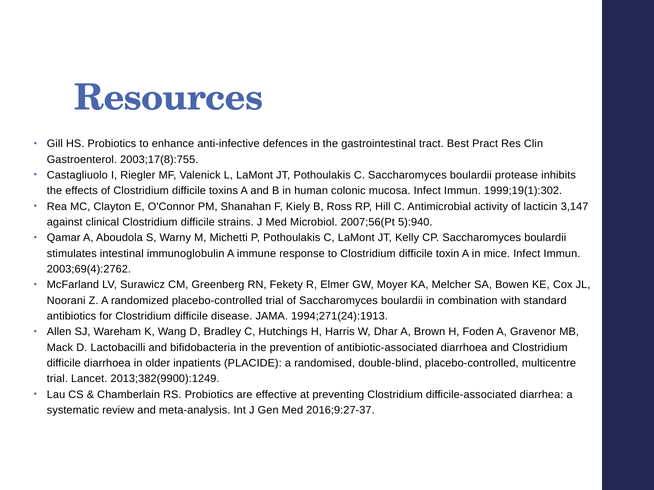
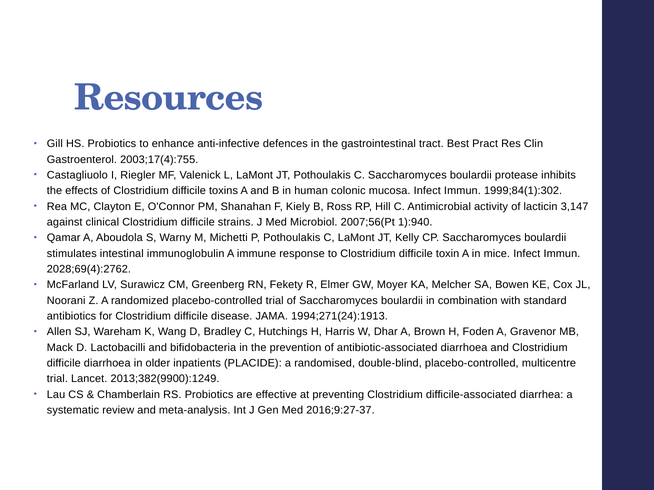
2003;17(8):755: 2003;17(8):755 -> 2003;17(4):755 (159, 160)
1999;19(1):302: 1999;19(1):302 -> 1999;84(1):302 (523, 191)
5):940: 5):940 -> 1):940 (415, 222)
2003;69(4):2762: 2003;69(4):2762 -> 2028;69(4):2762 (89, 269)
